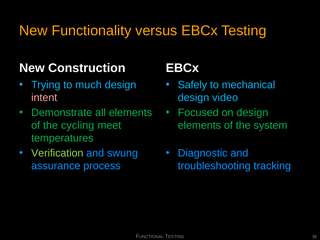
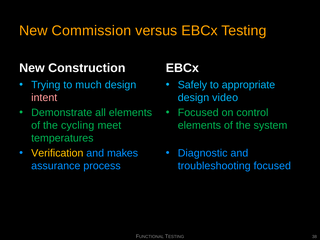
Functionality: Functionality -> Commission (91, 31)
mechanical: mechanical -> appropriate (248, 85)
on design: design -> control (252, 113)
Verification colour: light green -> yellow (57, 153)
swung: swung -> makes (123, 153)
troubleshooting tracking: tracking -> focused (272, 166)
